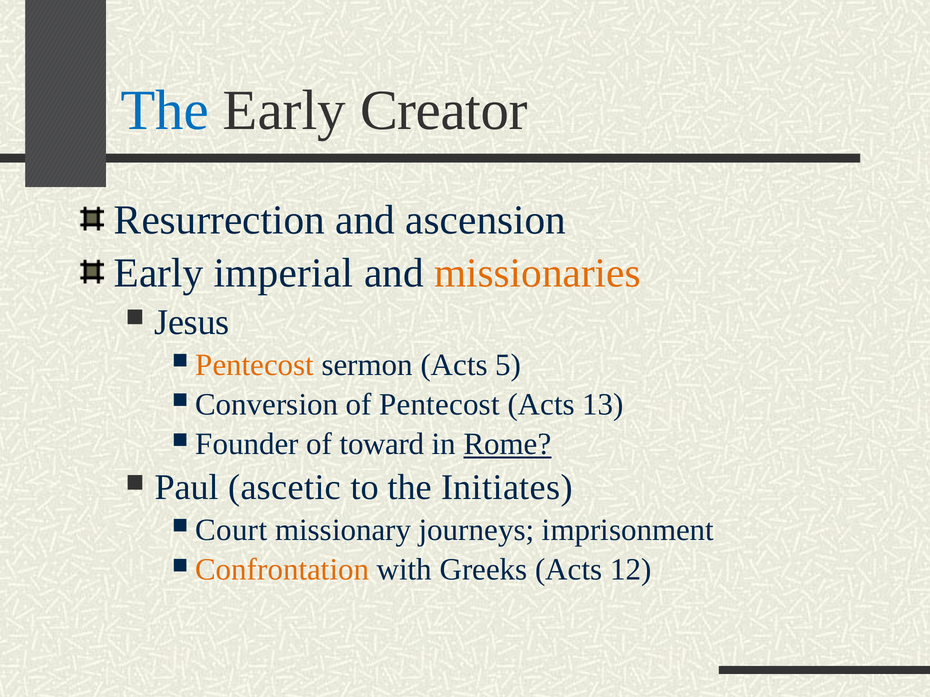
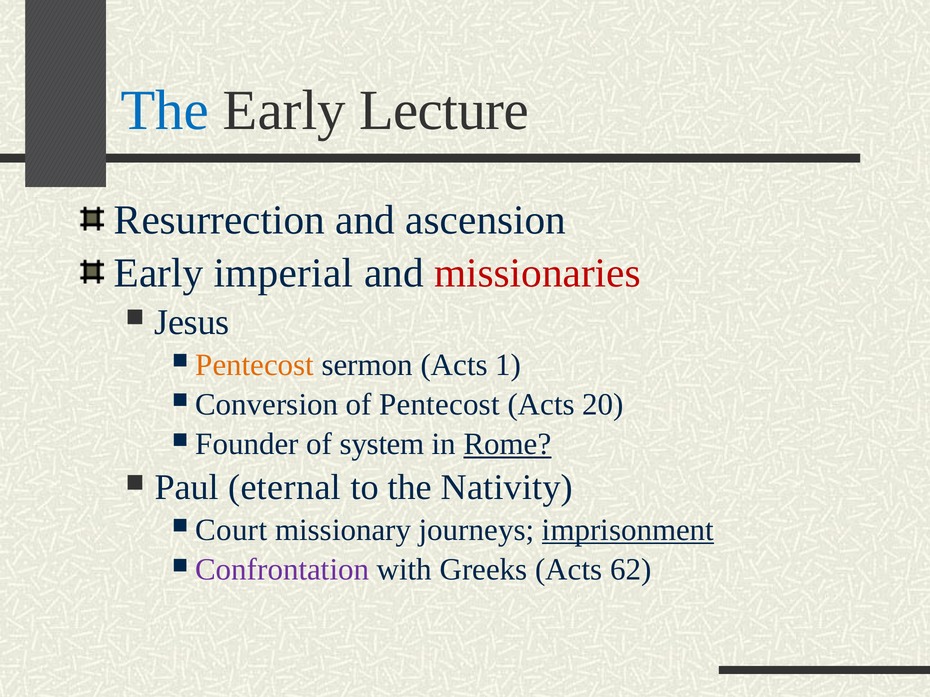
Creator: Creator -> Lecture (444, 110)
missionaries colour: orange -> red (537, 273)
5: 5 -> 1 (508, 365)
13: 13 -> 20 (603, 405)
toward: toward -> system (382, 444)
ascetic: ascetic -> eternal (285, 488)
Initiates: Initiates -> Nativity (507, 488)
imprisonment underline: none -> present (628, 530)
Confrontation colour: orange -> purple (282, 570)
12: 12 -> 62 (631, 570)
